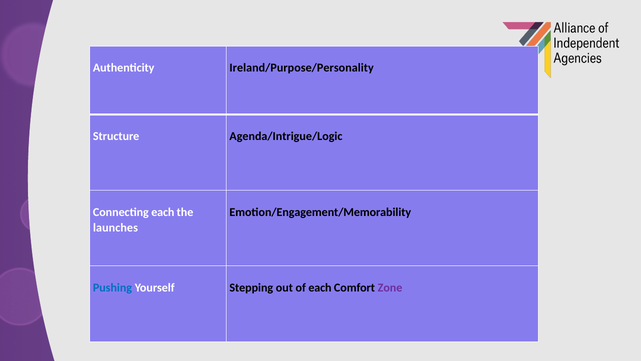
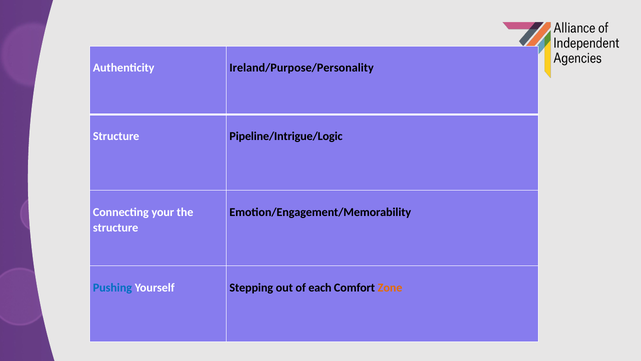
Agenda/Intrigue/Logic: Agenda/Intrigue/Logic -> Pipeline/Intrigue/Logic (286, 136)
Connecting each: each -> your (163, 212)
launches: launches -> structure (116, 228)
Zone colour: purple -> orange (390, 287)
